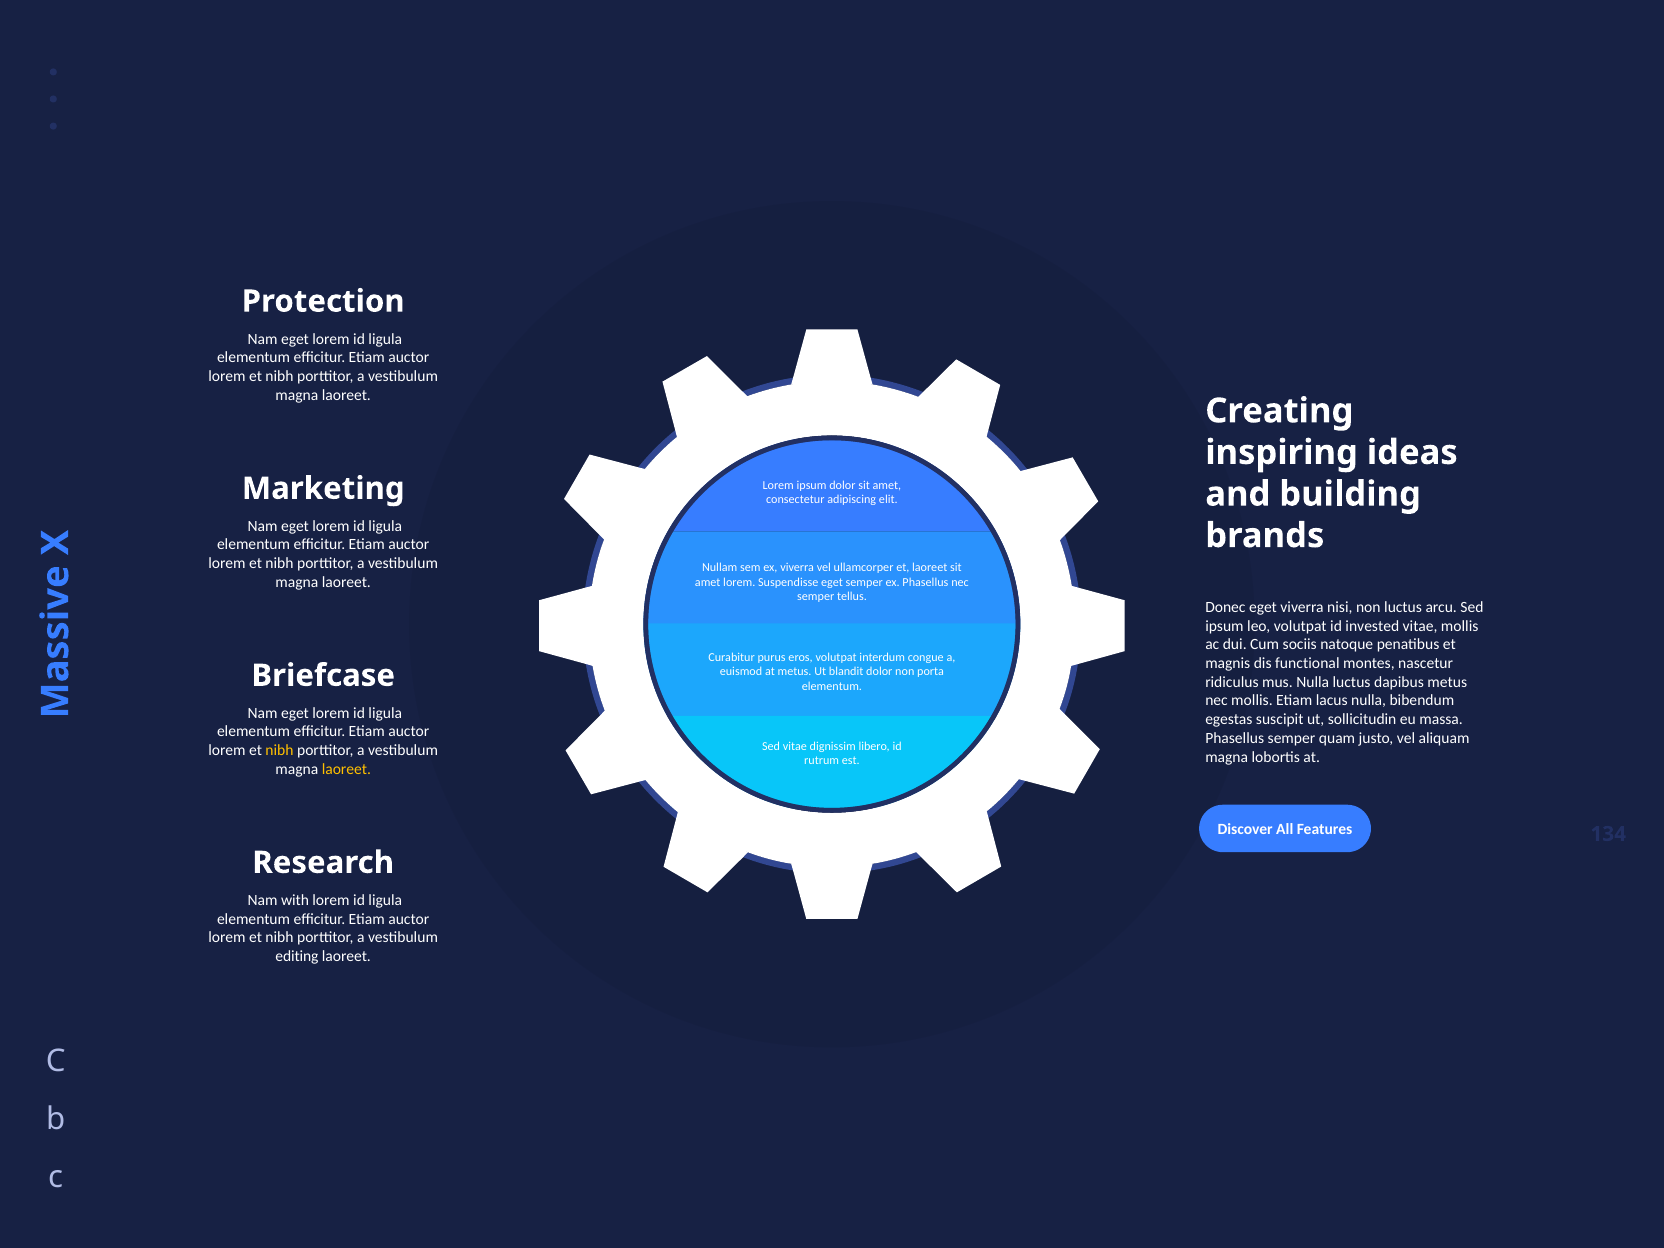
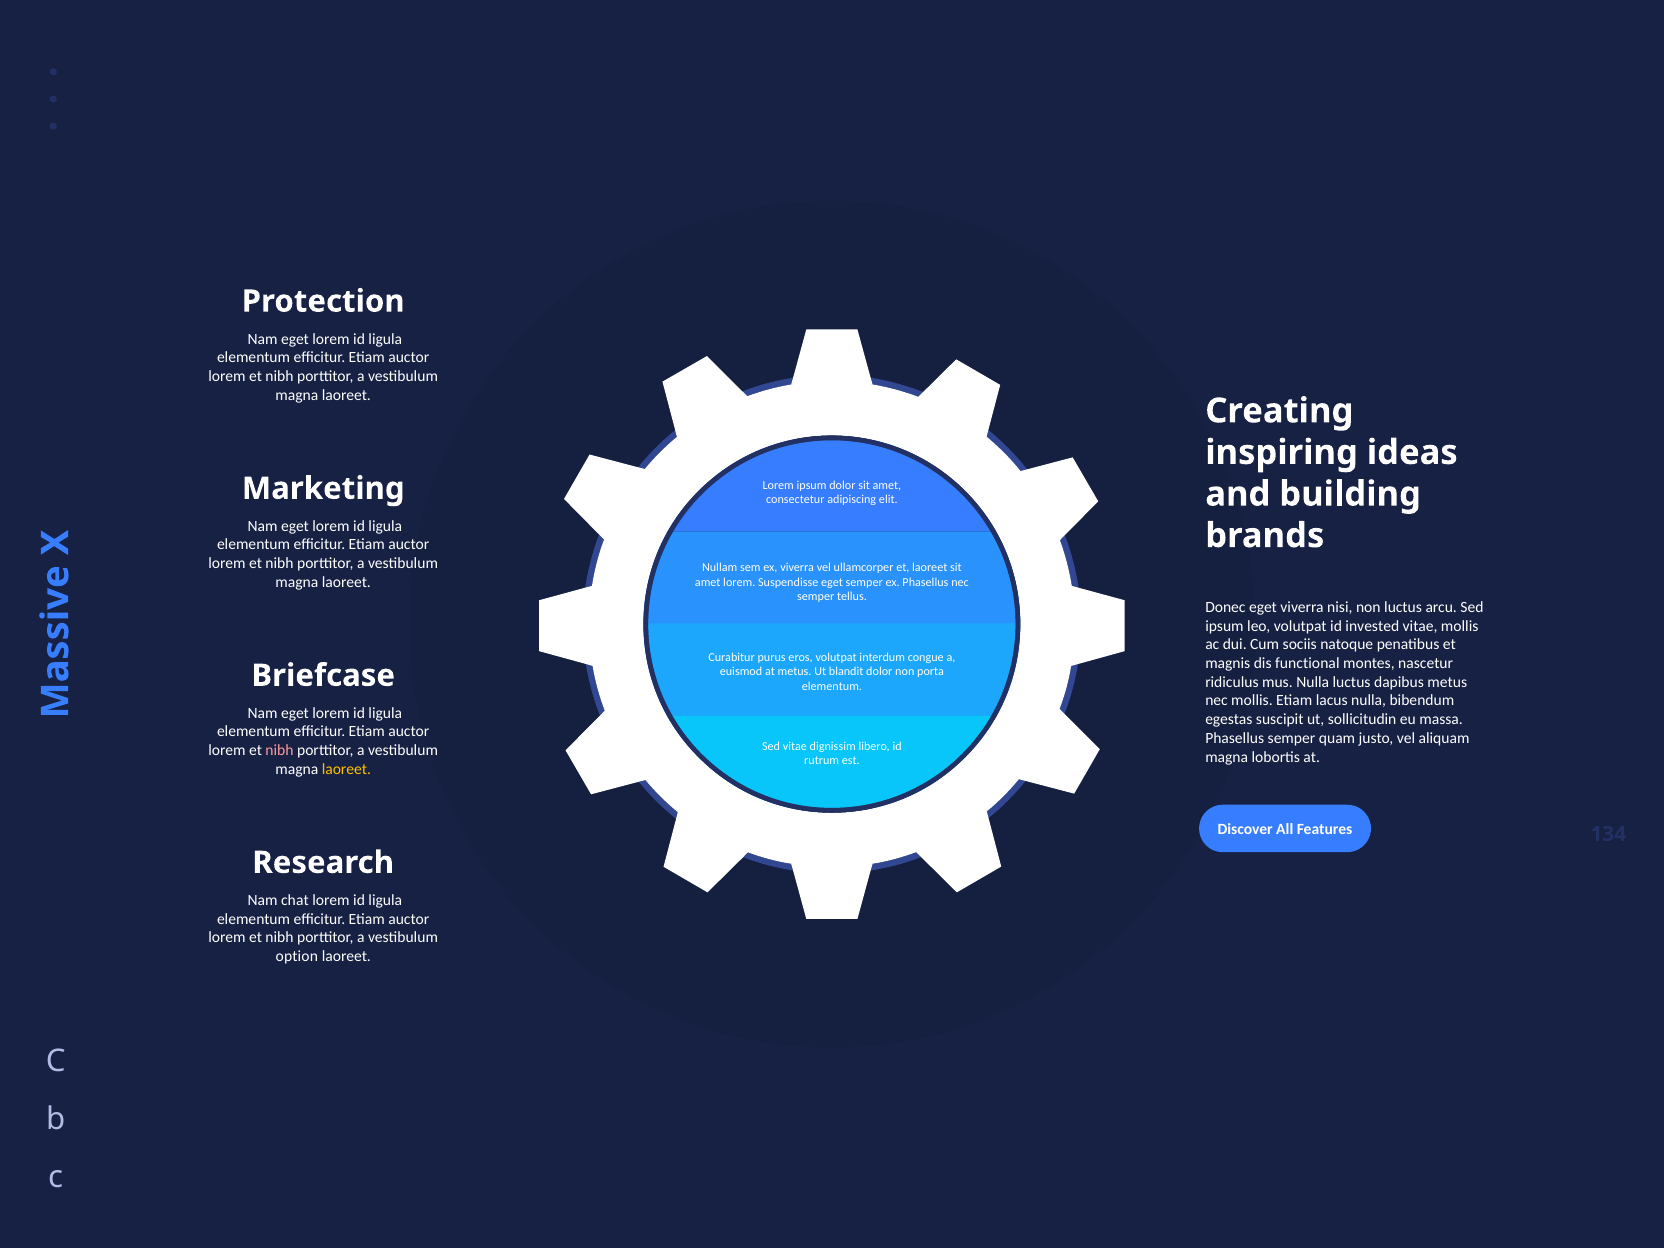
nibh colour: yellow -> pink (280, 750)
with: with -> chat (295, 900)
editing: editing -> option (297, 956)
